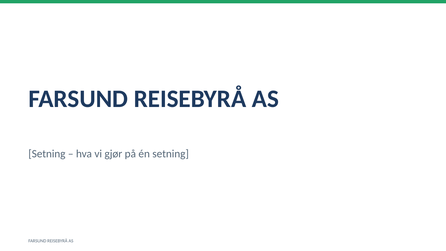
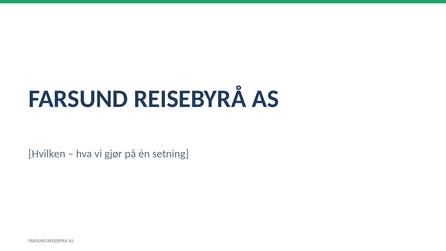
Setning: Setning -> Hvilken (47, 154)
